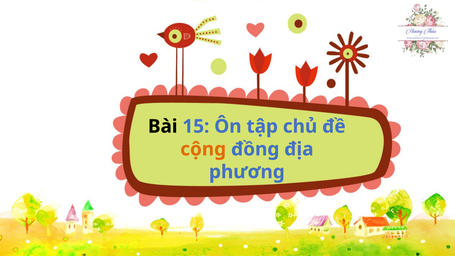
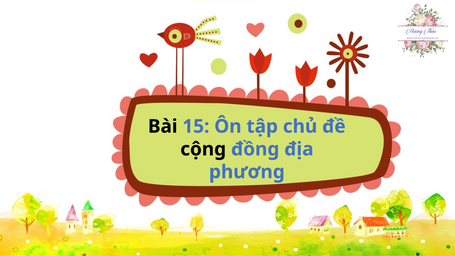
cộng colour: orange -> black (203, 149)
